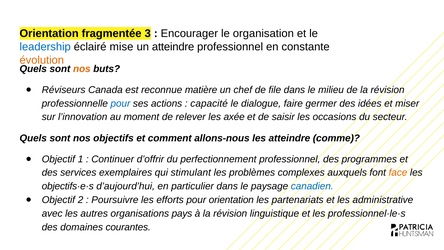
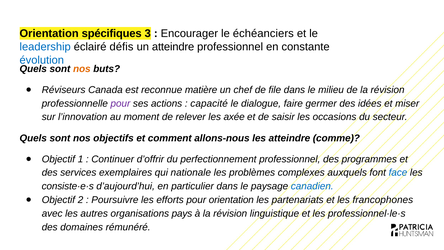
fragmentée: fragmentée -> spécifiques (112, 33)
organisation: organisation -> échéanciers (263, 33)
mise: mise -> défis (122, 47)
évolution colour: orange -> blue (42, 60)
pour colour: blue -> purple (120, 103)
stimulant: stimulant -> nationale (191, 173)
face colour: orange -> blue (398, 173)
objectifs·e·s: objectifs·e·s -> consiste·e·s (68, 186)
administrative: administrative -> francophones (383, 200)
courantes: courantes -> rémunéré (128, 227)
